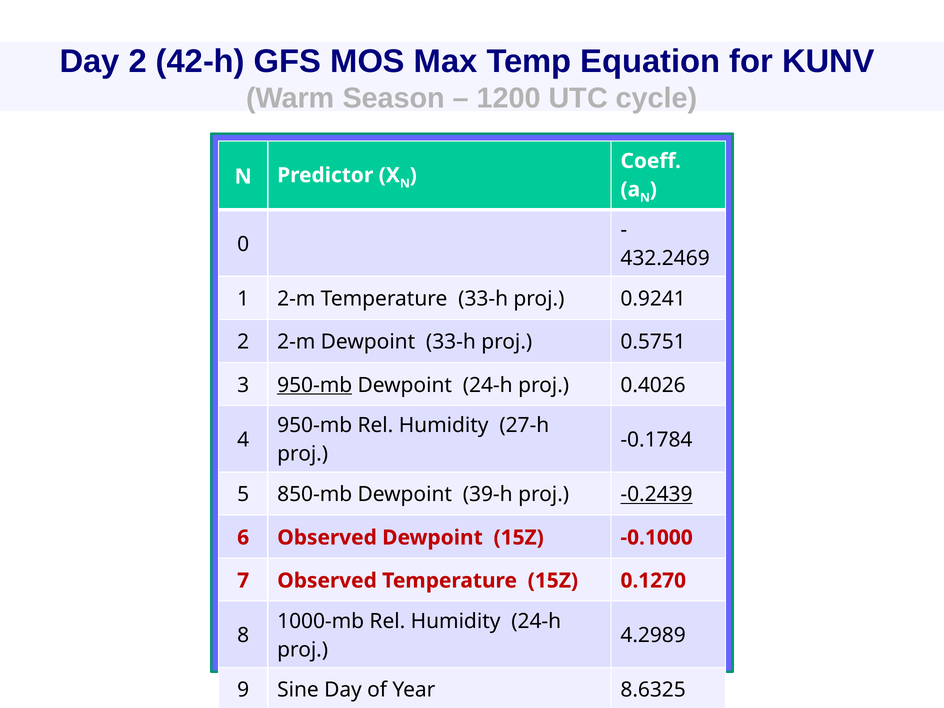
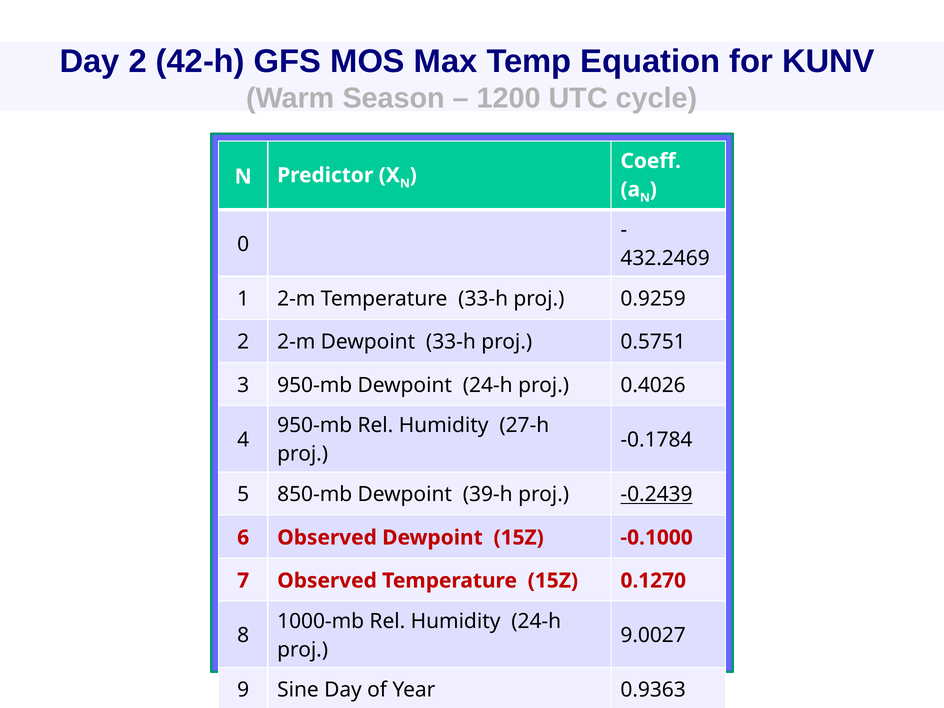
0.9241: 0.9241 -> 0.9259 (653, 299)
950-mb underline: present -> none (315, 385)
4.2989: 4.2989 -> 9.0027 (653, 635)
8.6325: 8.6325 -> 0.9363 (653, 690)
